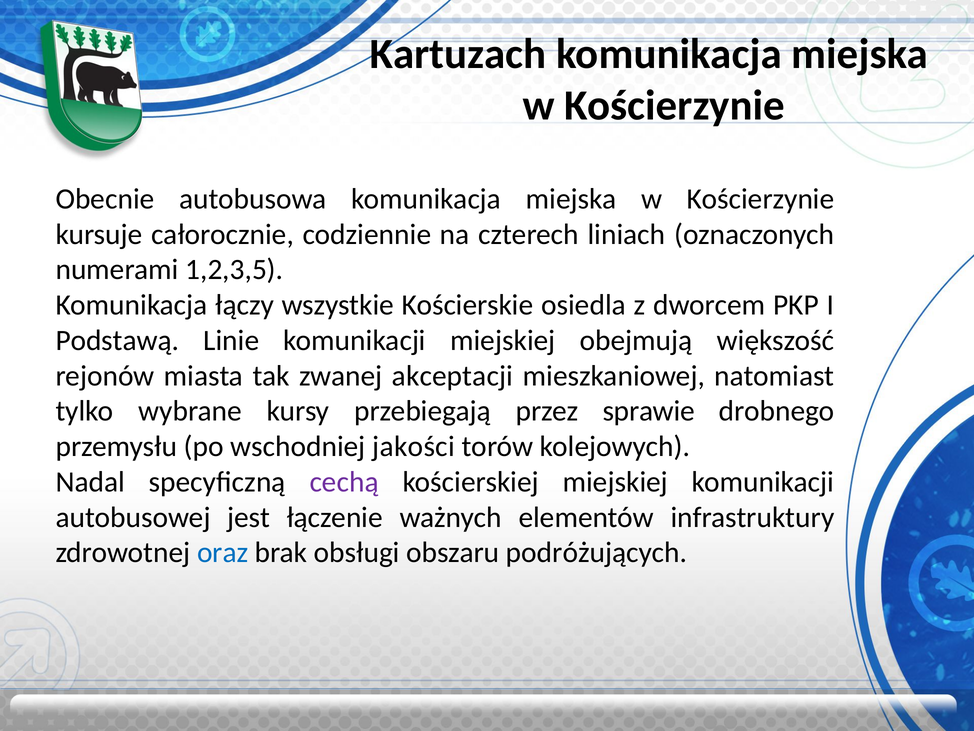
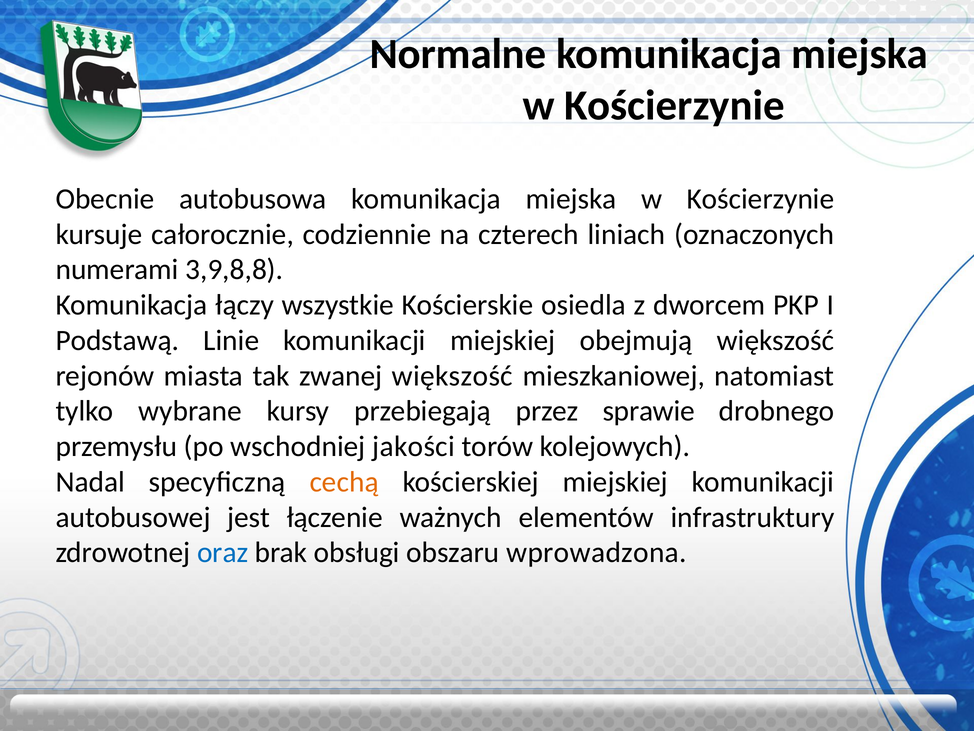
Kartuzach: Kartuzach -> Normalne (458, 54)
1,2,3,5: 1,2,3,5 -> 3,9,8,8 (234, 269)
zwanej akceptacji: akceptacji -> większość (452, 376)
cechą colour: purple -> orange (344, 482)
podróżujących: podróżujących -> wprowadzona (596, 552)
